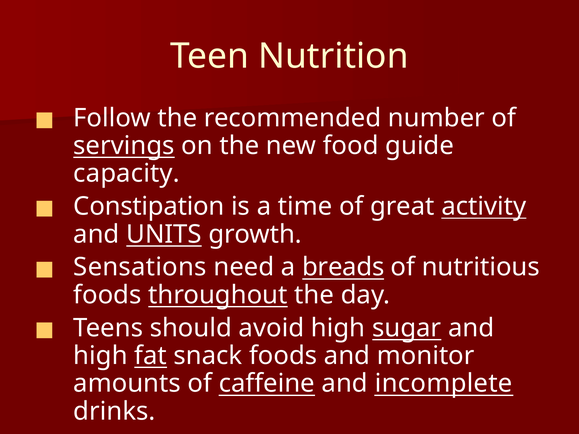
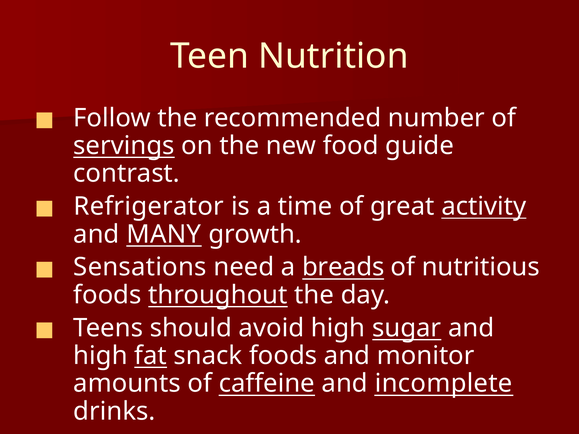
capacity: capacity -> contrast (127, 174)
Constipation: Constipation -> Refrigerator (149, 207)
UNITS: UNITS -> MANY (164, 234)
